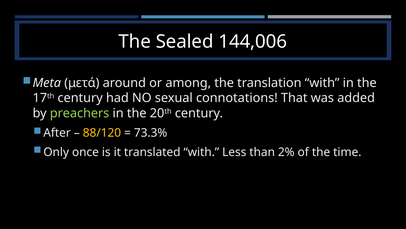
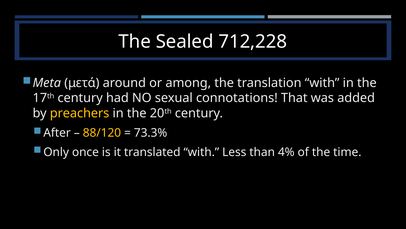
144,006: 144,006 -> 712,228 (253, 42)
preachers colour: light green -> yellow (80, 113)
2%: 2% -> 4% (286, 152)
